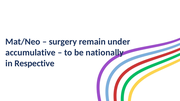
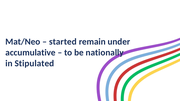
surgery: surgery -> started (63, 42)
Respective: Respective -> Stipulated (34, 64)
